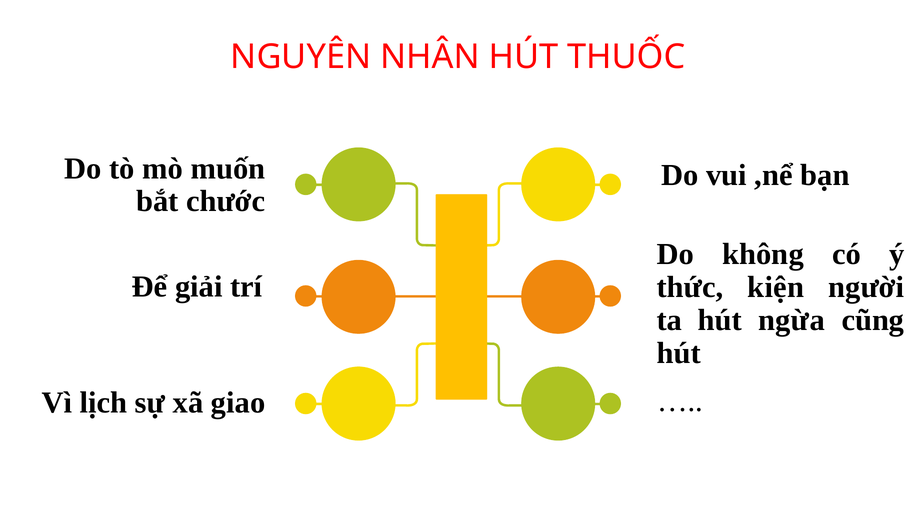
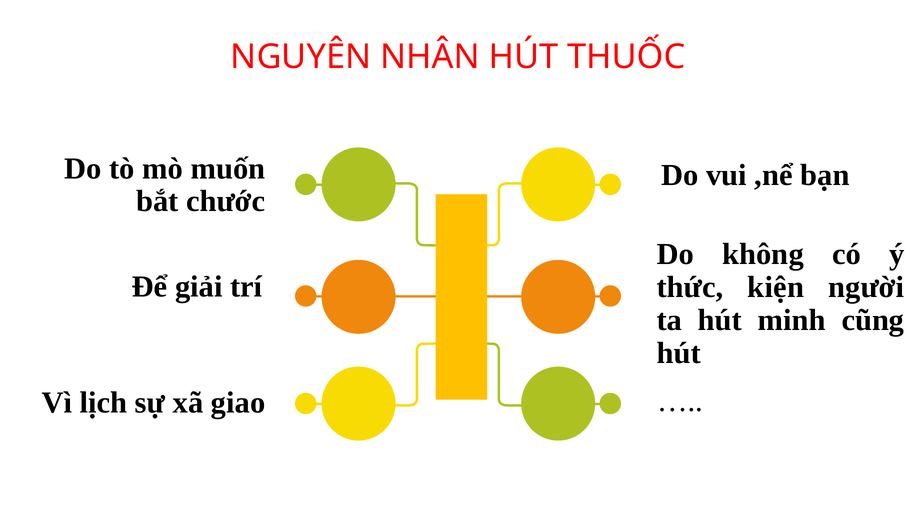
ngừa: ngừa -> minh (792, 320)
